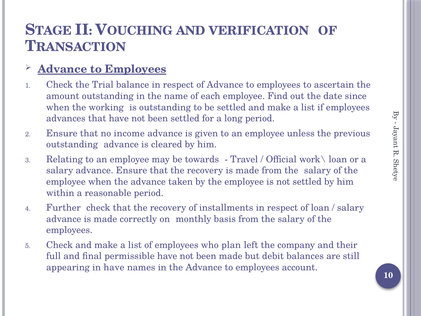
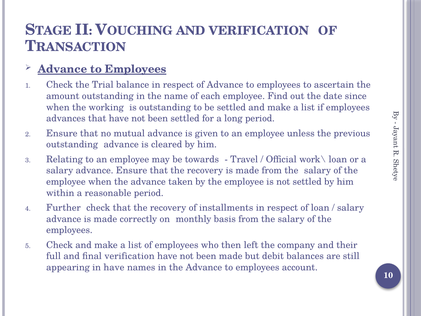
income: income -> mutual (129, 133)
plan: plan -> then (231, 245)
final permissible: permissible -> verification (129, 256)
